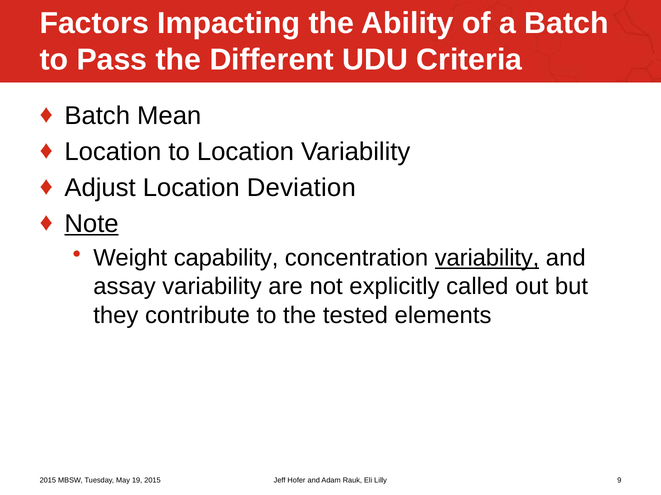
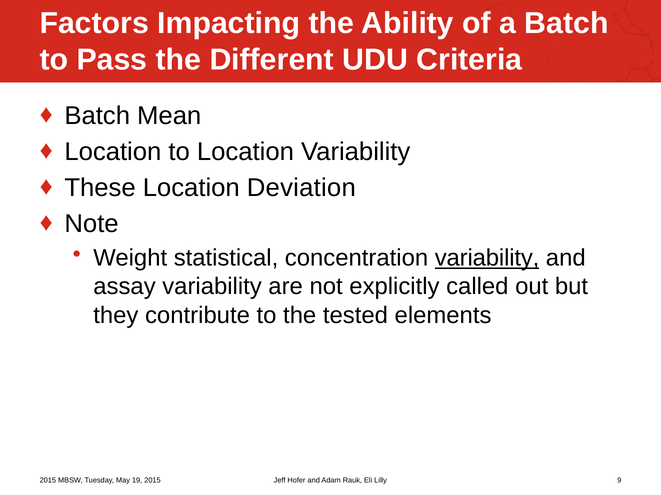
Adjust: Adjust -> These (100, 188)
Note underline: present -> none (92, 224)
capability: capability -> statistical (226, 258)
